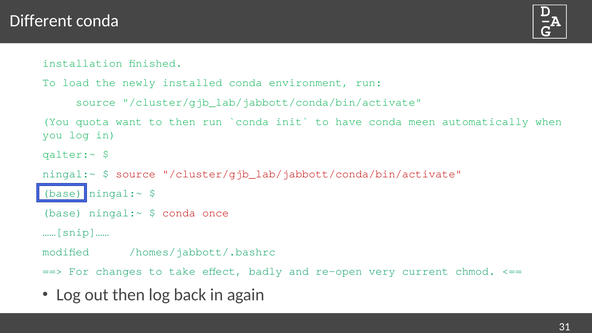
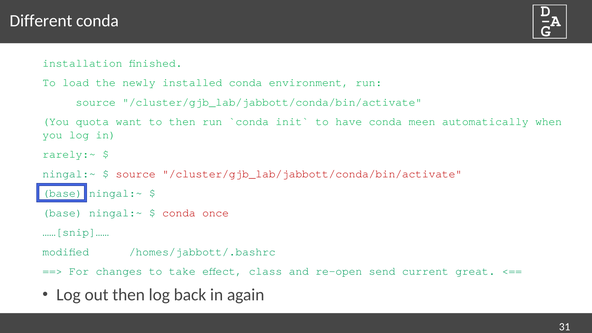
qalter:~: qalter:~ -> rarely:~ (69, 154)
badly: badly -> class (266, 271)
very: very -> send (382, 271)
chmod: chmod -> great (475, 271)
